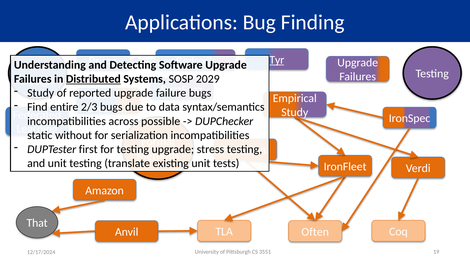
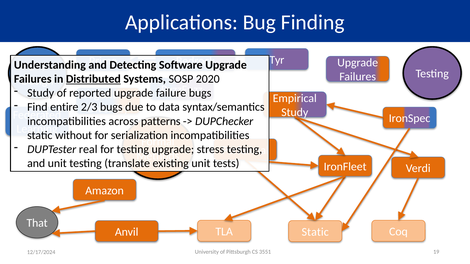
Tyr underline: present -> none (277, 60)
2029: 2029 -> 2020 (208, 79)
possible: possible -> patterns (161, 121)
first: first -> real (88, 150)
Often: Often -> Static (315, 232)
